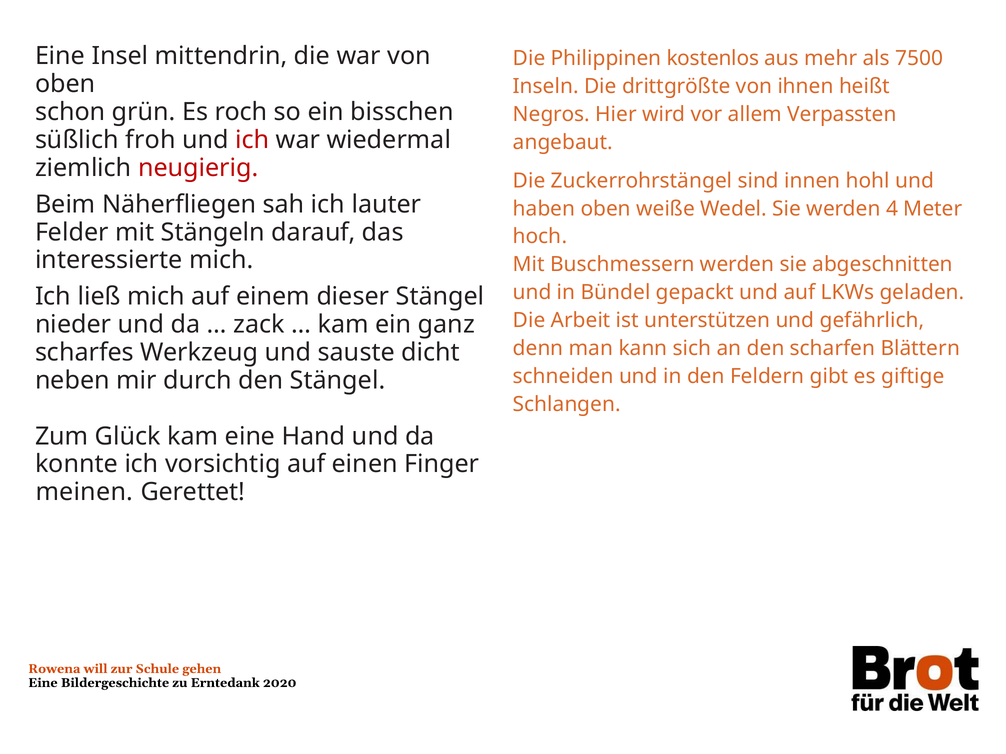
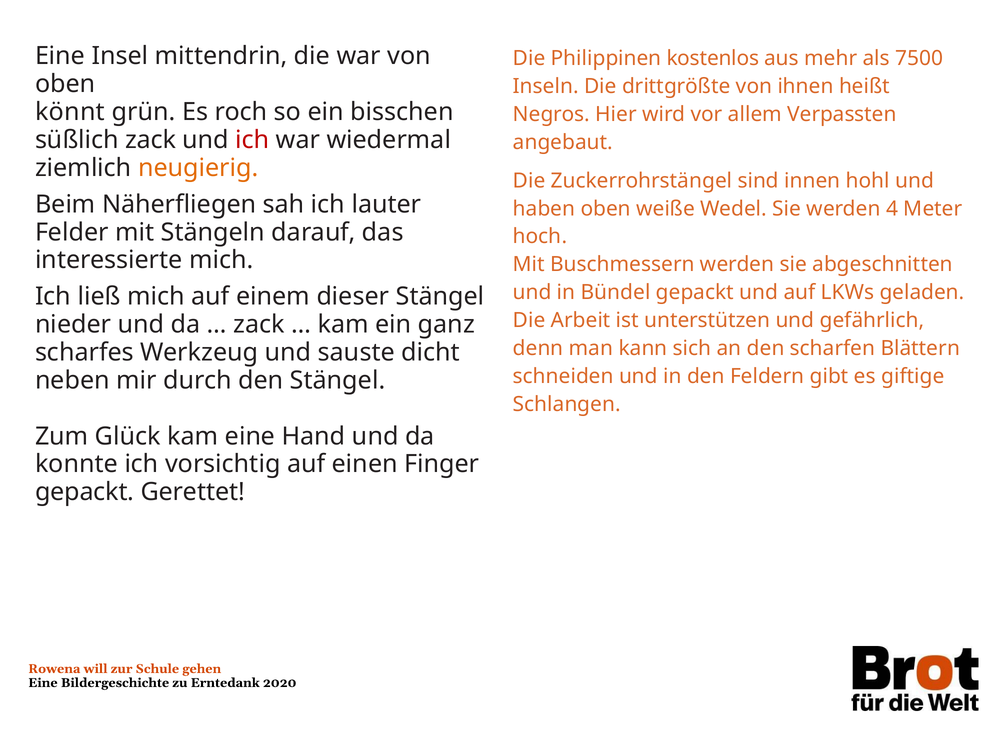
schon: schon -> könnt (70, 112)
süßlich froh: froh -> zack (151, 140)
neugierig colour: red -> orange (198, 168)
meinen: meinen -> gepackt (85, 492)
